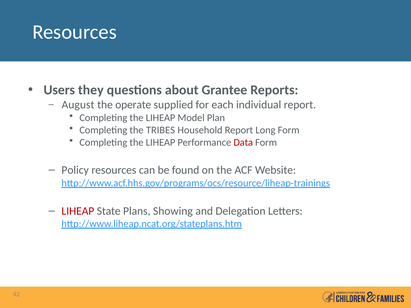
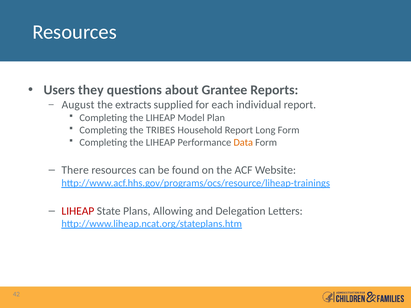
operate: operate -> extracts (133, 105)
Data colour: red -> orange (243, 143)
Policy: Policy -> There (75, 170)
Showing: Showing -> Allowing (173, 211)
